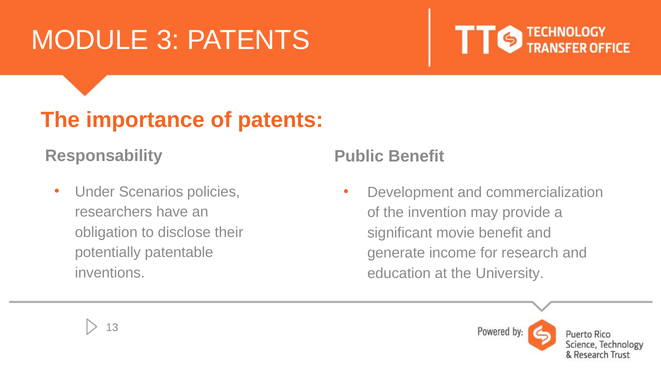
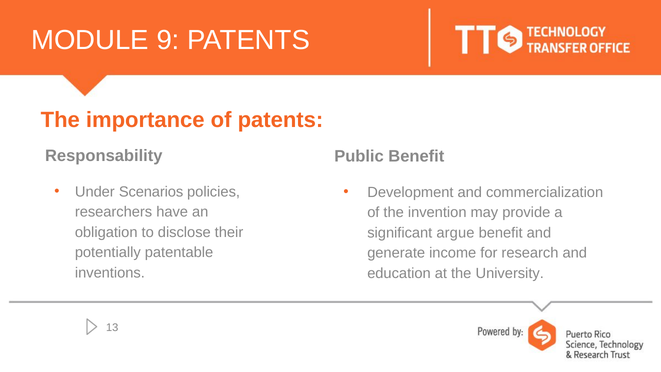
3: 3 -> 9 (168, 40)
movie: movie -> argue (455, 233)
